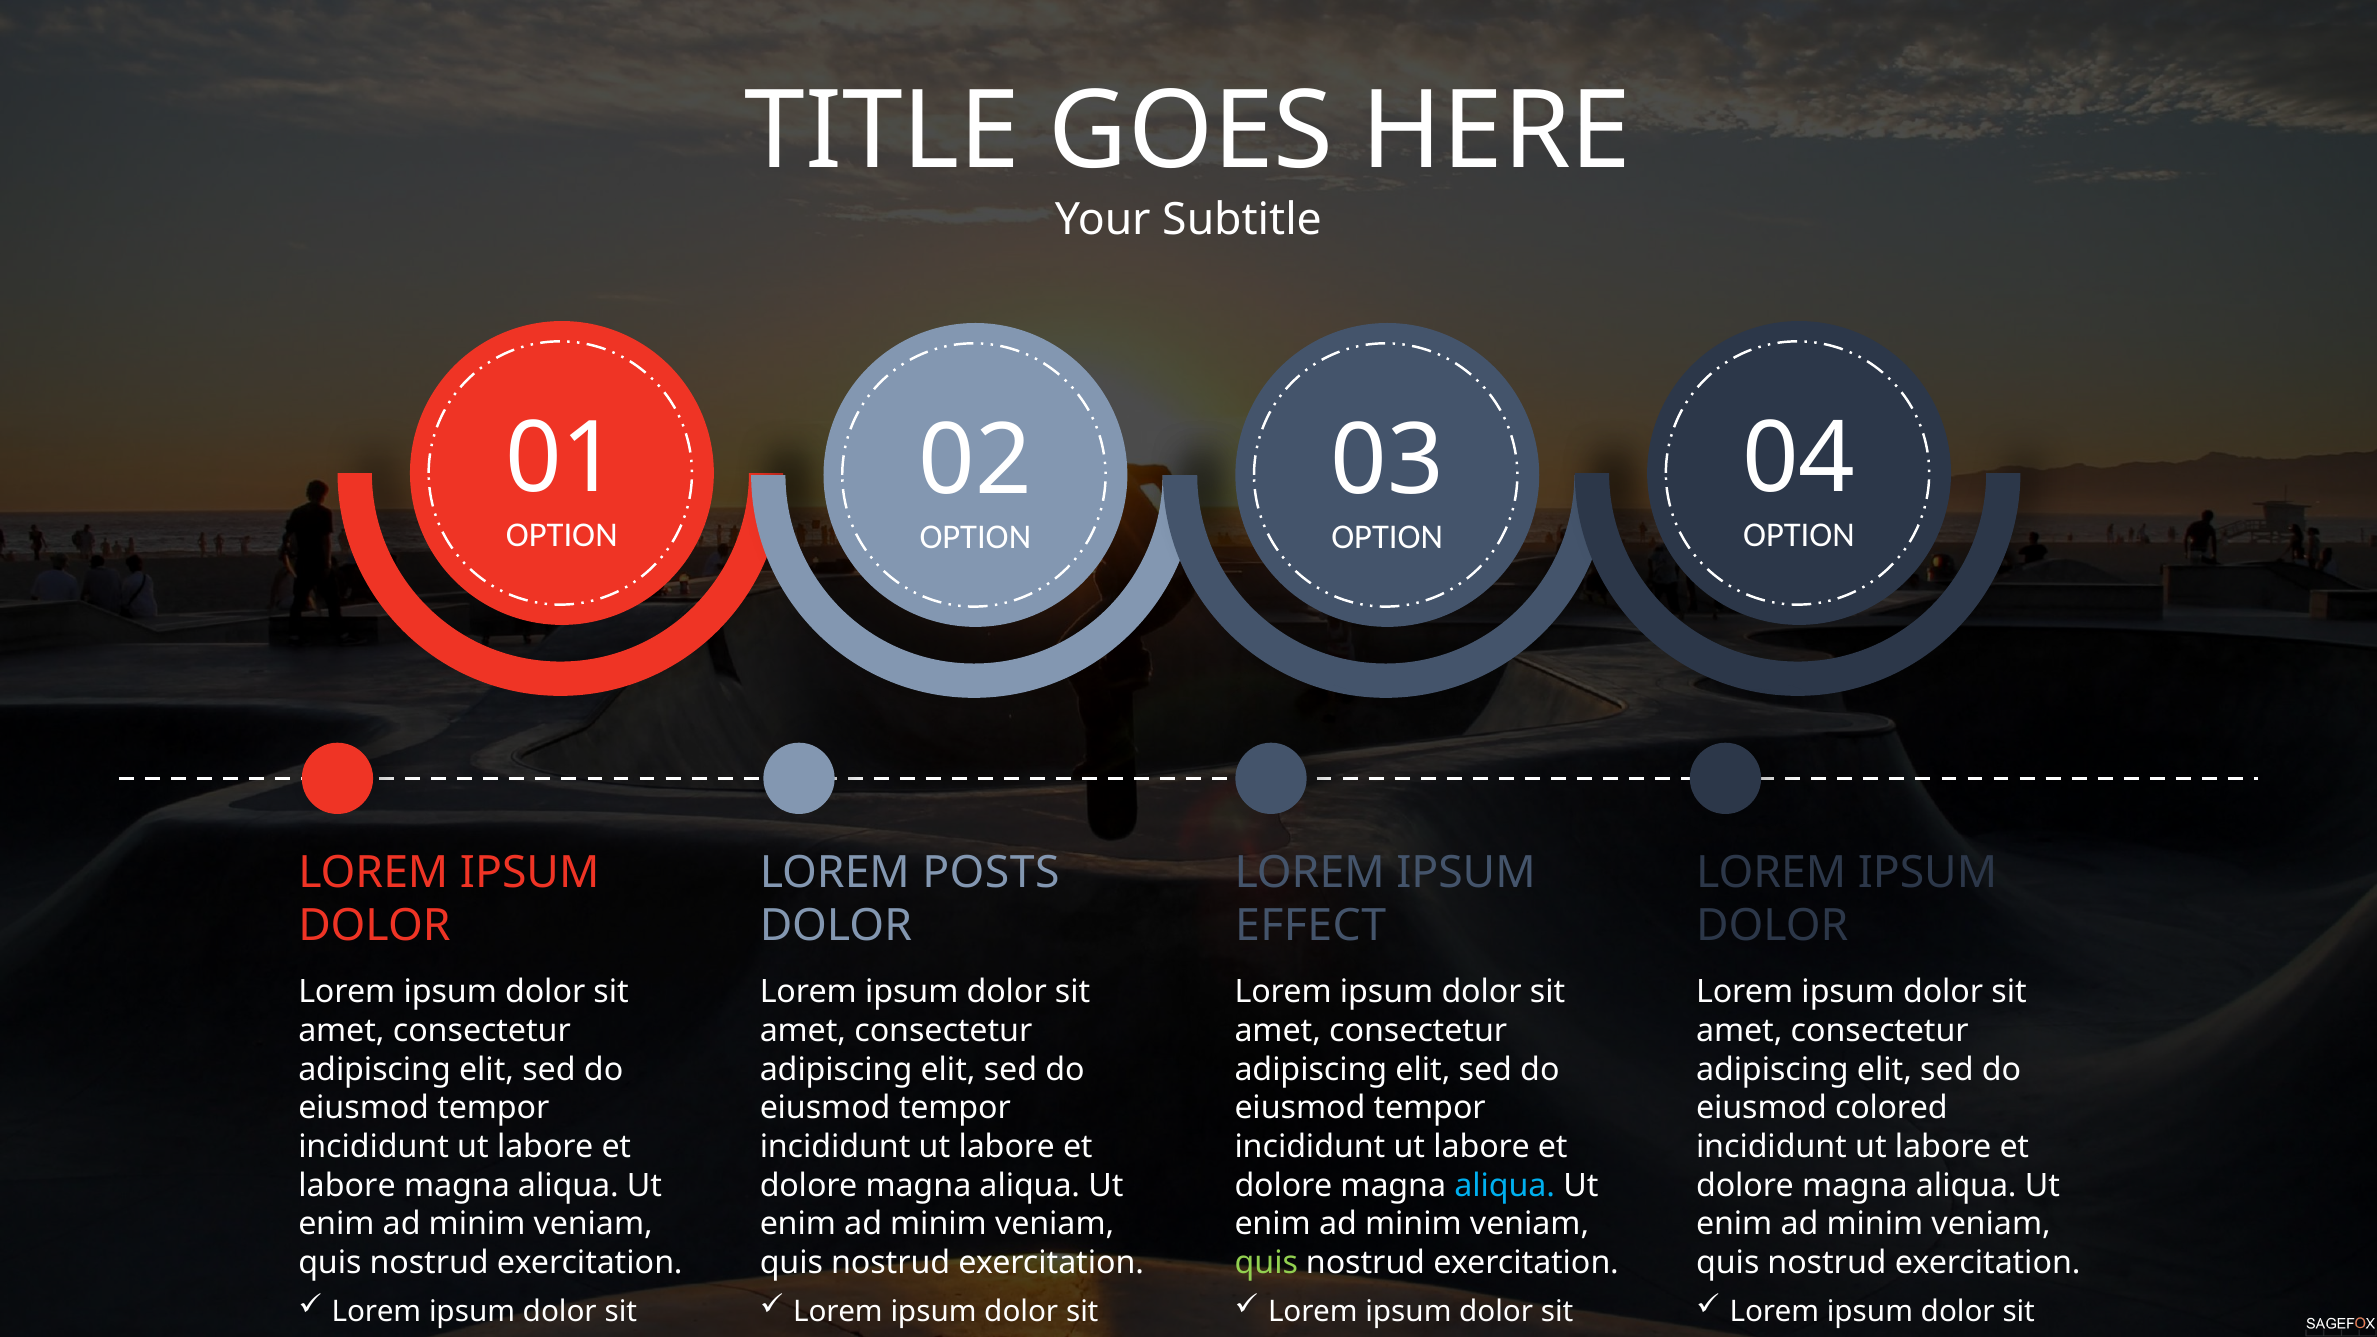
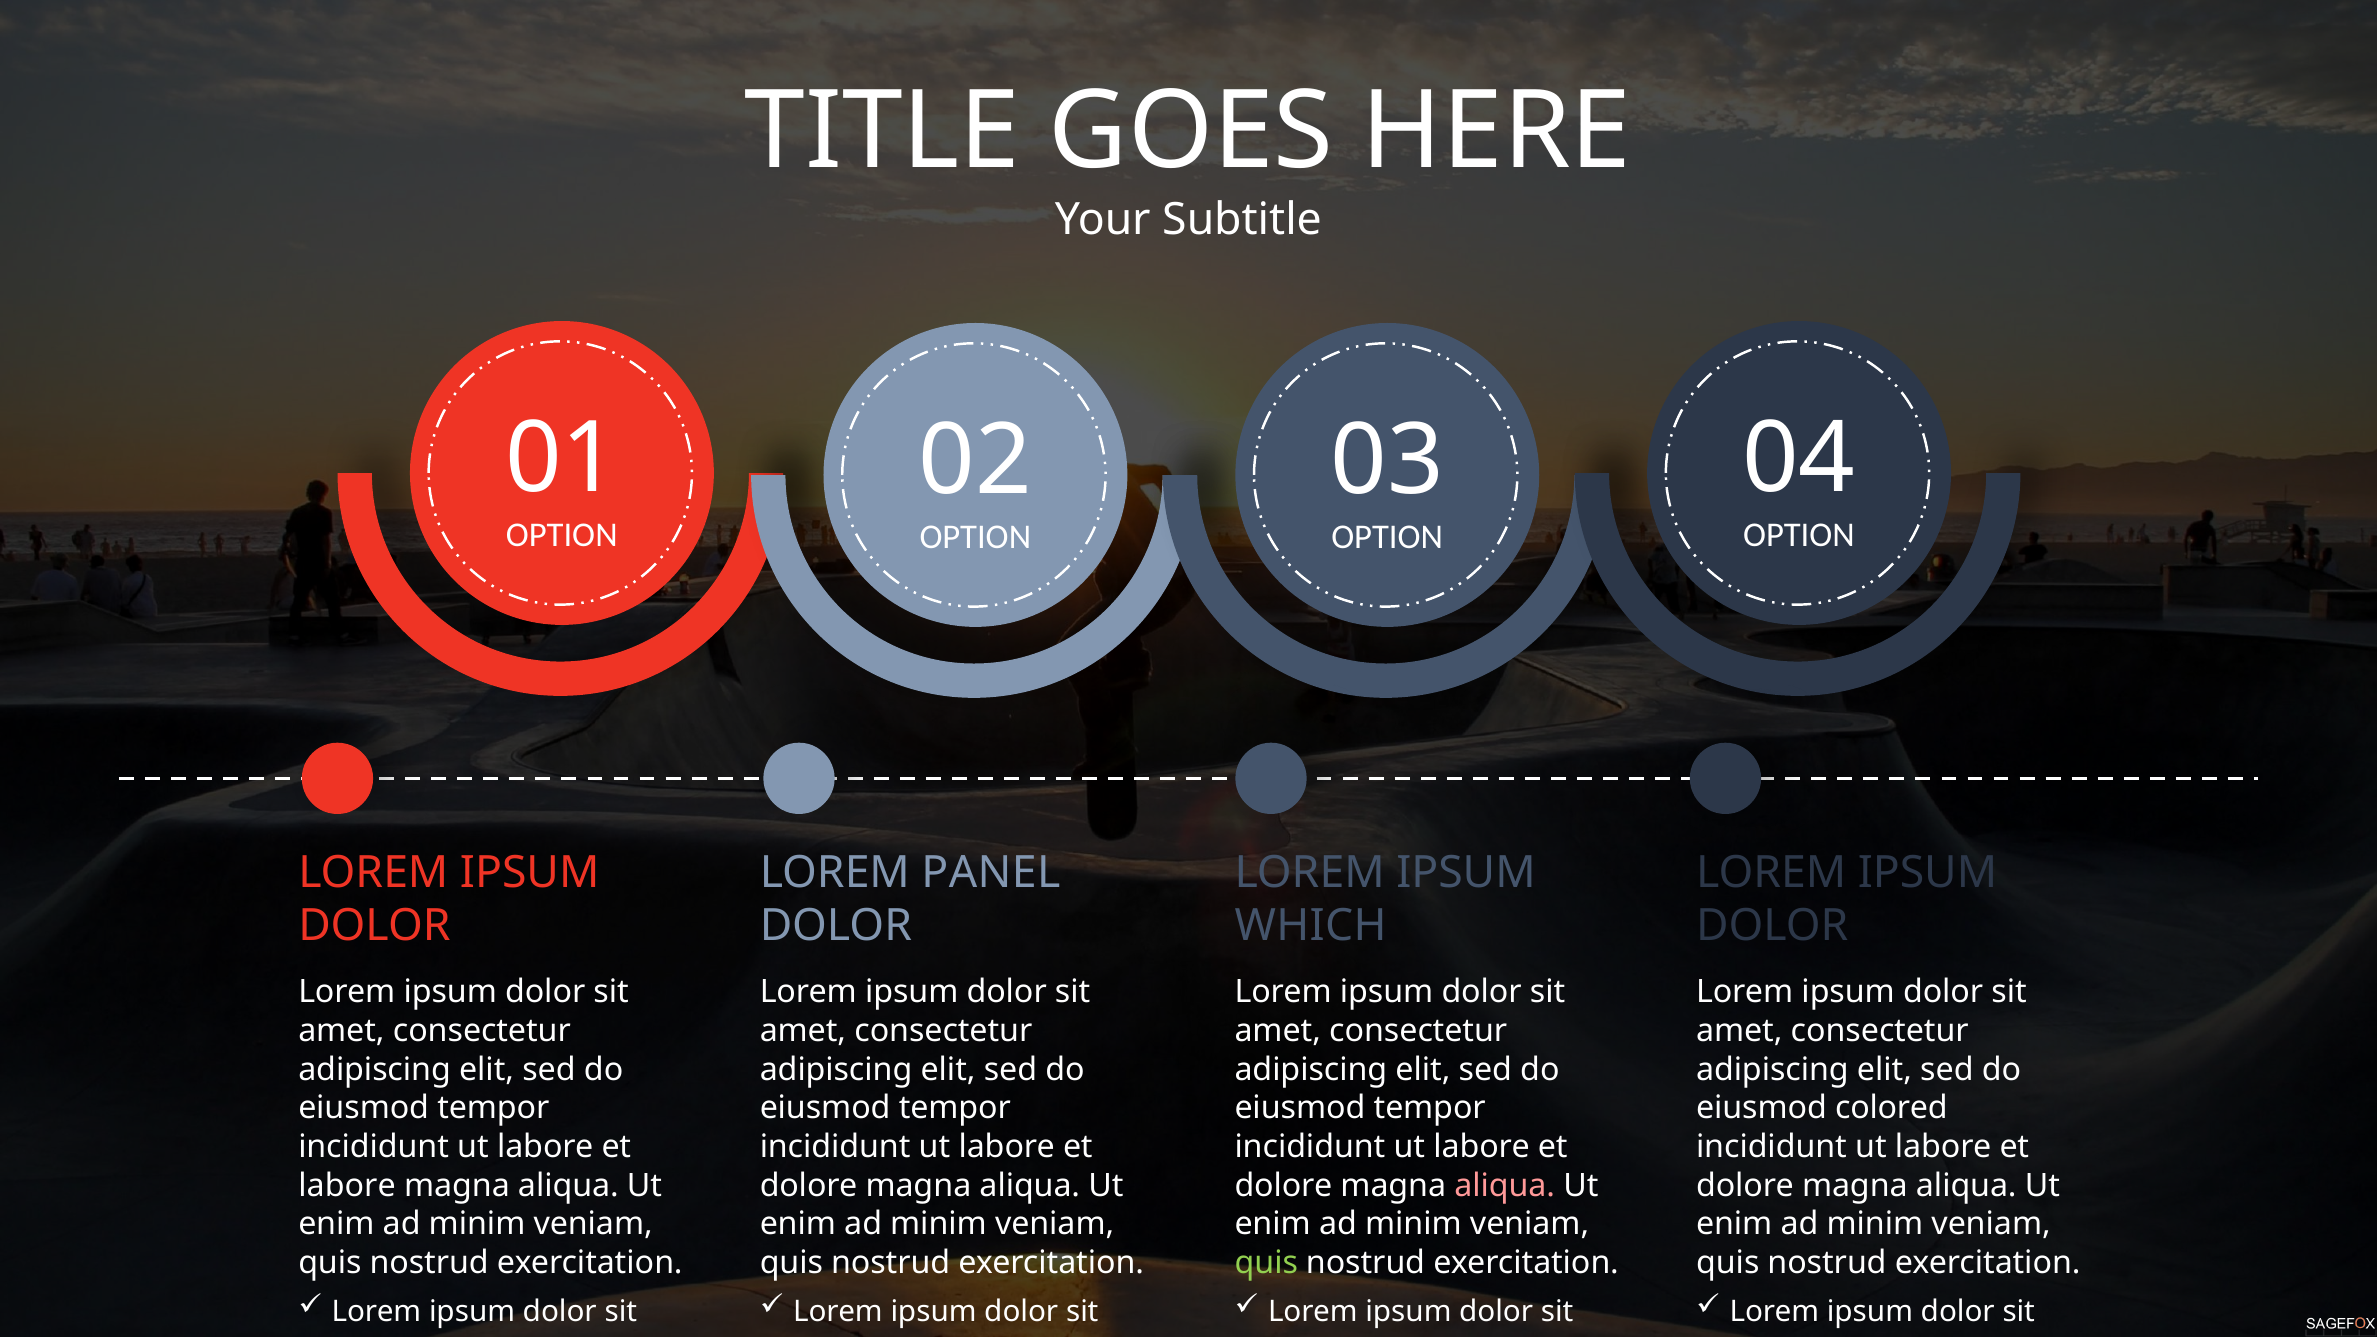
POSTS: POSTS -> PANEL (991, 873)
EFFECT: EFFECT -> WHICH (1311, 926)
aliqua colour: light blue -> pink (1505, 1185)
